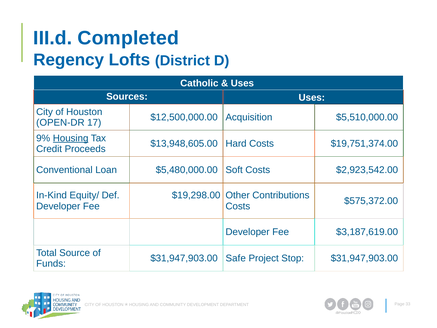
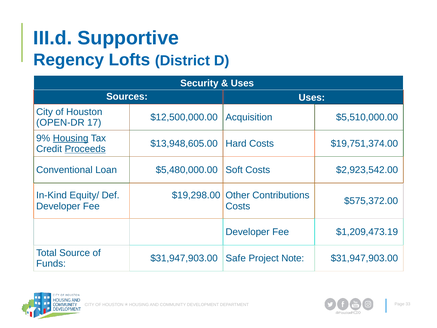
Completed: Completed -> Supportive (128, 38)
Catholic: Catholic -> Security (199, 83)
Proceeds underline: none -> present (85, 149)
$3,187,619.00: $3,187,619.00 -> $1,209,473.19 (367, 232)
Stop: Stop -> Note (293, 258)
